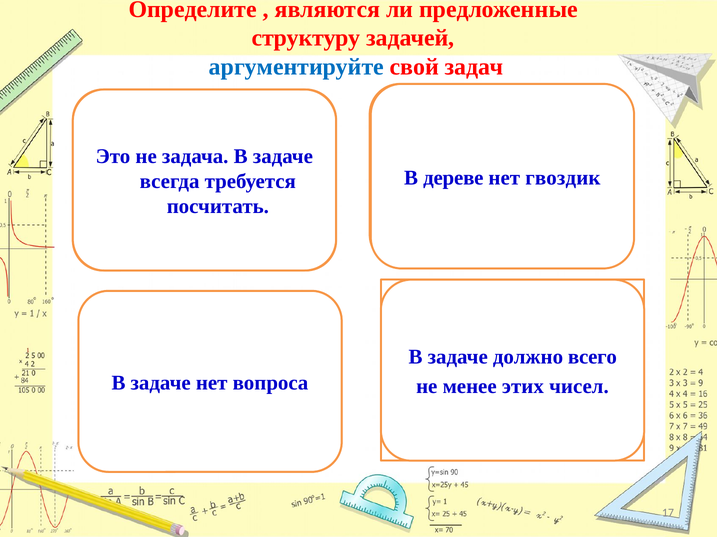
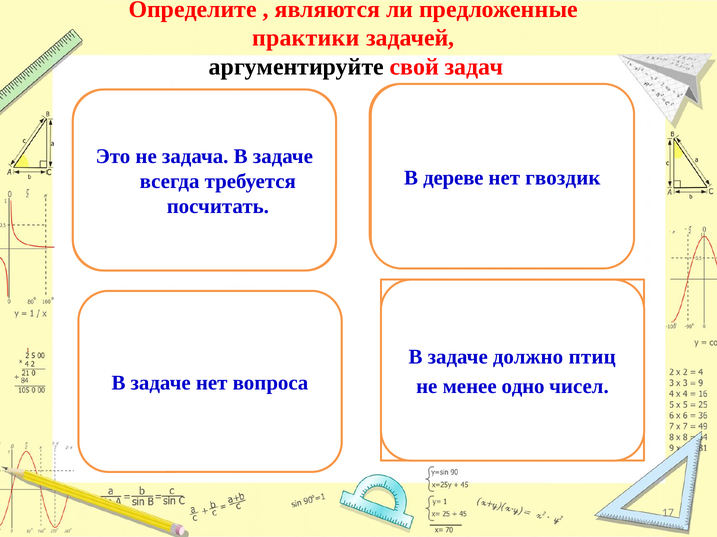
структуру: структуру -> практики (306, 38)
аргументируйте colour: blue -> black (296, 67)
всего: всего -> птиц (592, 358)
этих: этих -> одно (523, 387)
